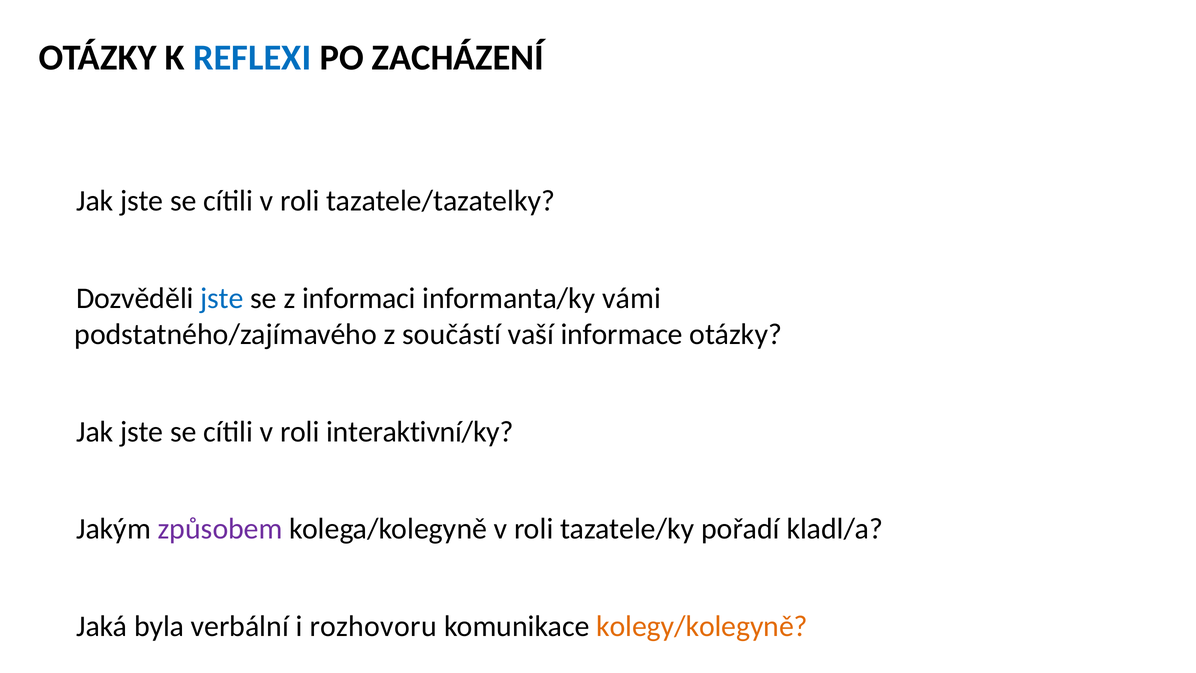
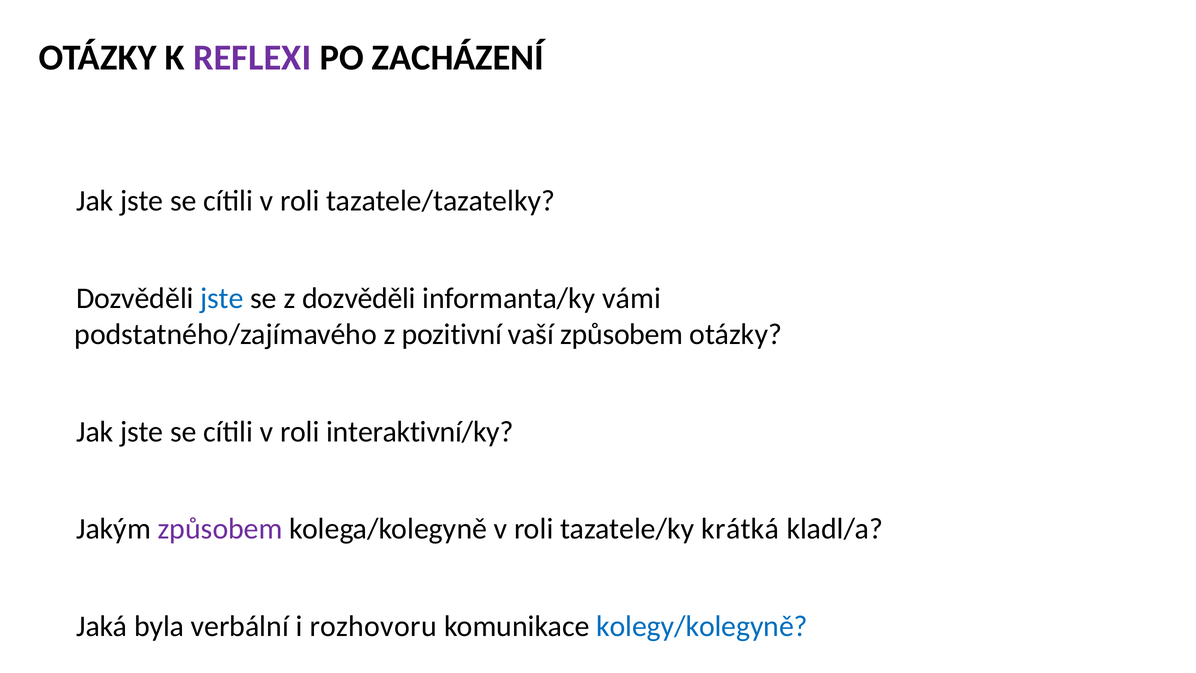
REFLEXI colour: blue -> purple (252, 58)
informaci: informaci -> dozvěděli (359, 298)
součástí: součástí -> pozitivní (452, 334)
vaší informace: informace -> způsobem (622, 334)
pořadí: pořadí -> krátká (740, 529)
kolegy/kolegyně colour: orange -> blue (702, 626)
